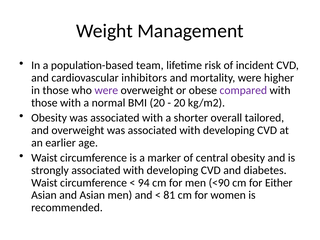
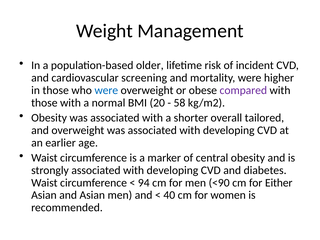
team: team -> older (150, 65)
inhibitors: inhibitors -> screening (144, 78)
were colour: purple -> blue (106, 90)
20: 20 -> 58 (179, 103)
81: 81 -> 40 (169, 195)
